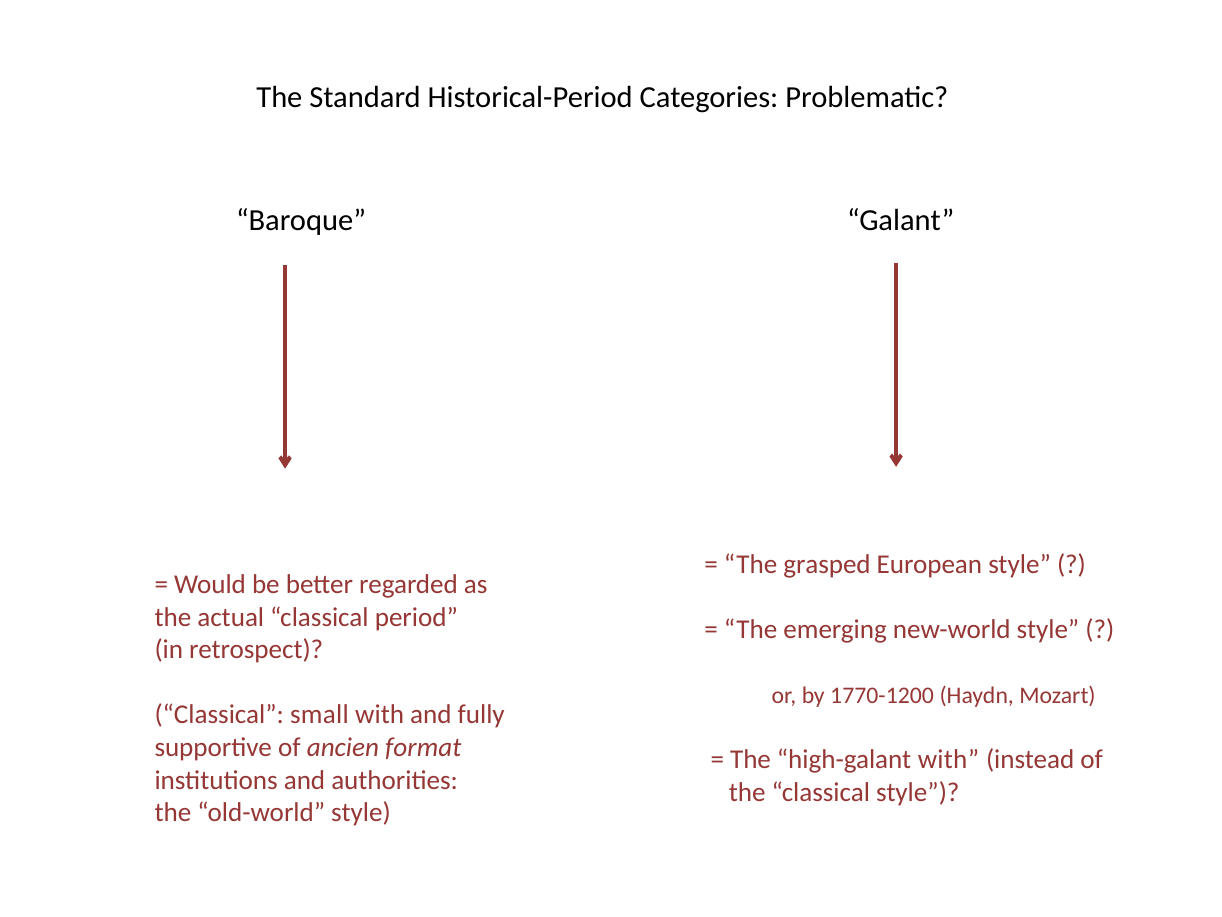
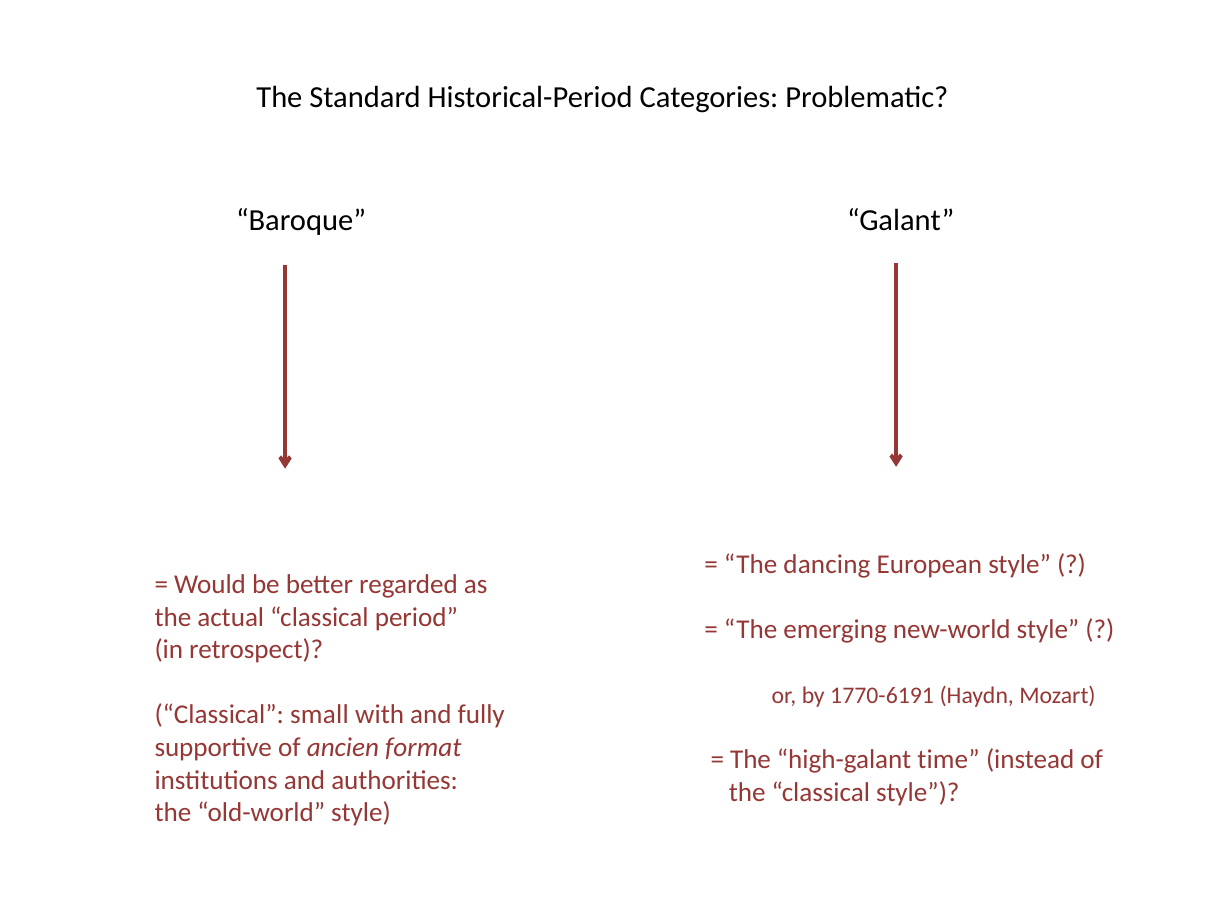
grasped: grasped -> dancing (827, 564)
1770-1200: 1770-1200 -> 1770-6191 (882, 695)
high-galant with: with -> time (948, 759)
